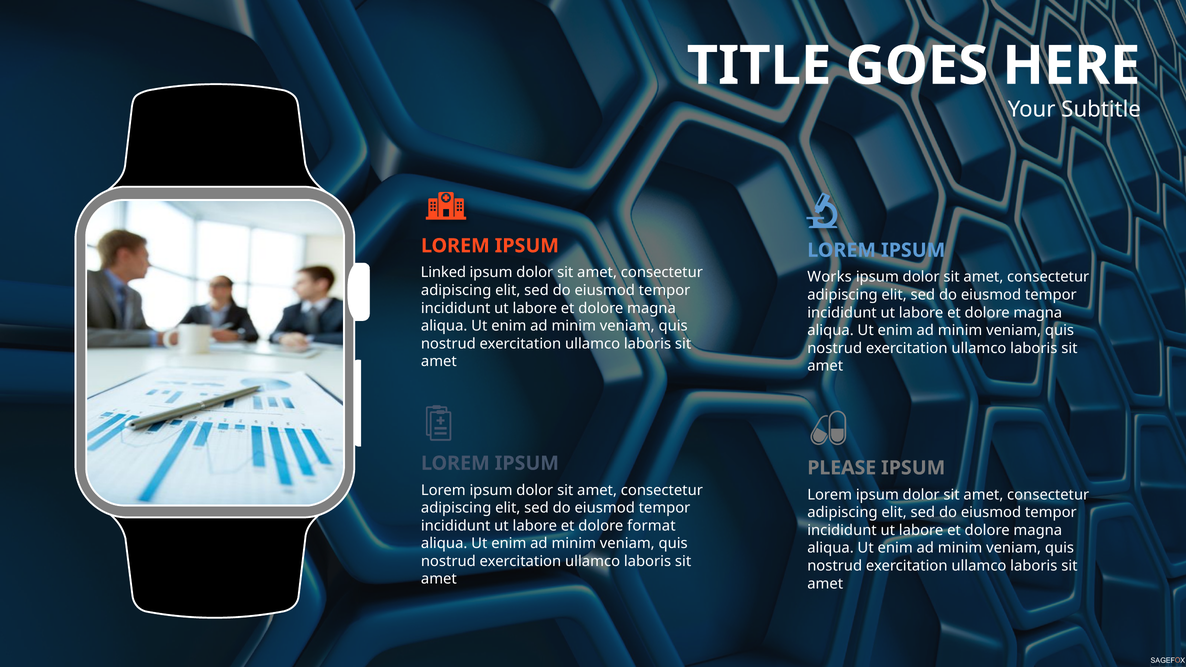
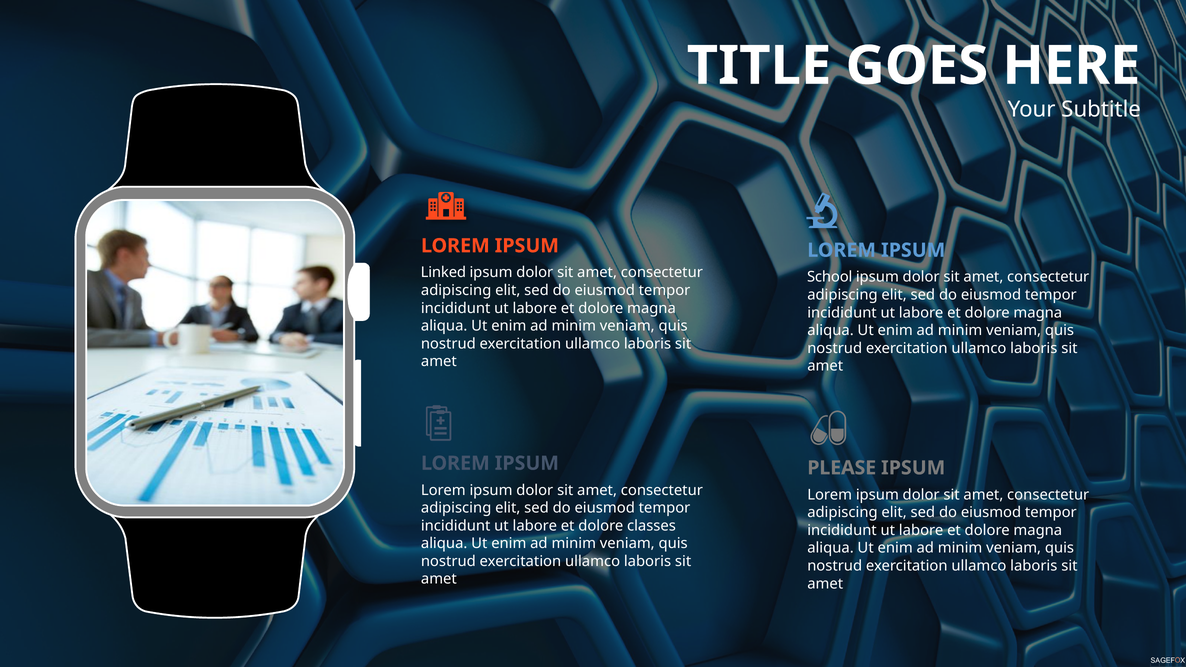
Works: Works -> School (830, 277)
format: format -> classes (651, 526)
